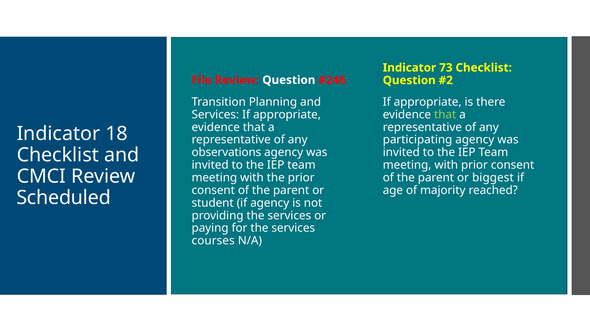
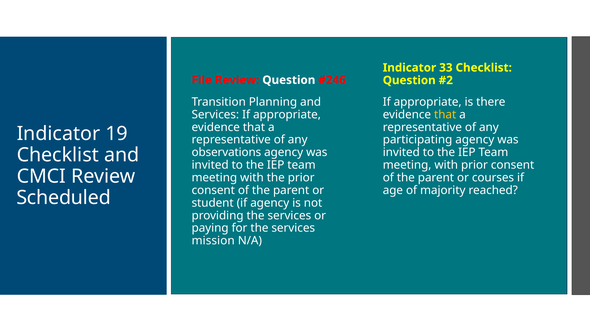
73: 73 -> 33 (446, 68)
that colour: light green -> yellow (445, 115)
18: 18 -> 19 (117, 134)
biggest: biggest -> courses (493, 178)
courses: courses -> mission (213, 241)
